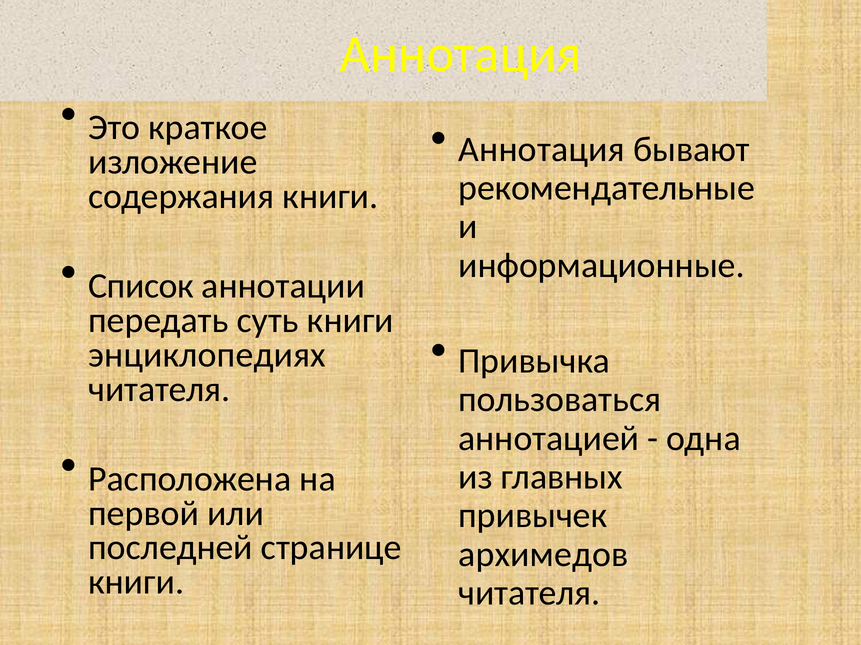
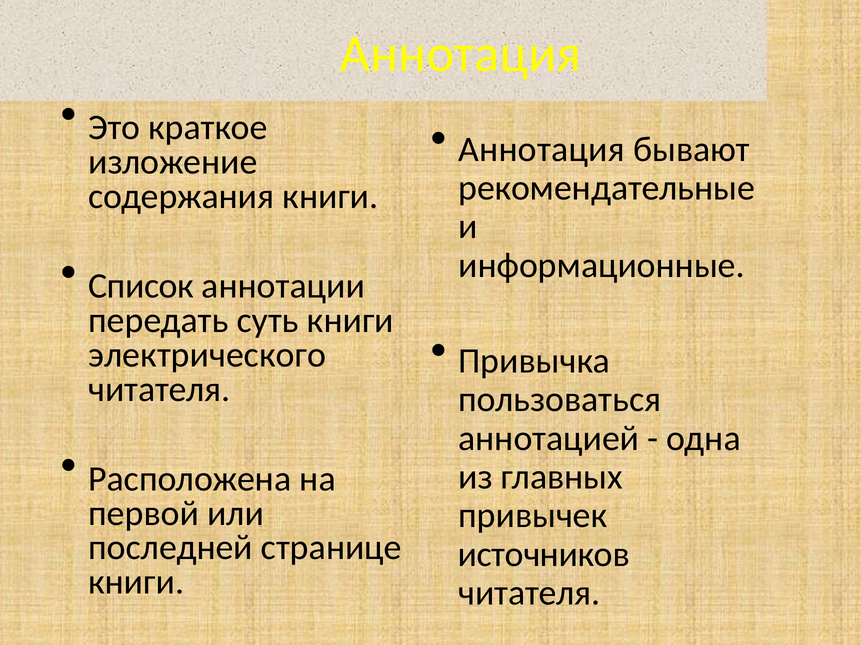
энциклопедиях: энциклопедиях -> электрического (207, 355)
архимедов: архимедов -> источников (544, 555)
